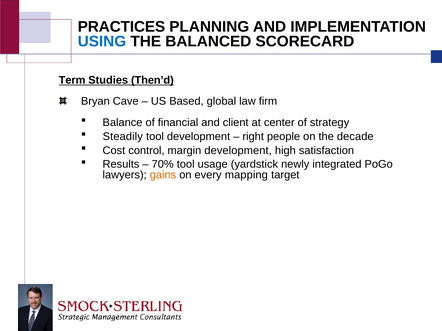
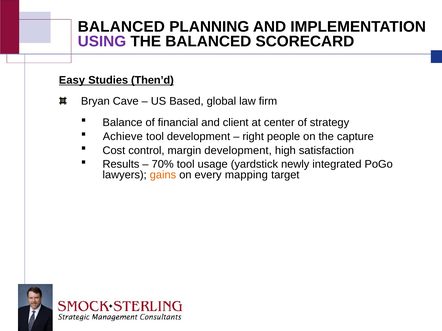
PRACTICES: PRACTICES -> BALANCED (121, 27)
USING colour: blue -> purple (102, 42)
Term: Term -> Easy (72, 80)
Steadily: Steadily -> Achieve (123, 137)
decade: decade -> capture (355, 137)
